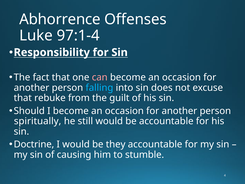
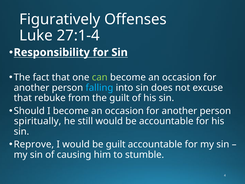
Abhorrence: Abhorrence -> Figuratively (60, 19)
97:1-4: 97:1-4 -> 27:1-4 (78, 36)
can colour: pink -> light green (100, 77)
Doctrine: Doctrine -> Reprove (34, 144)
be they: they -> guilt (116, 144)
